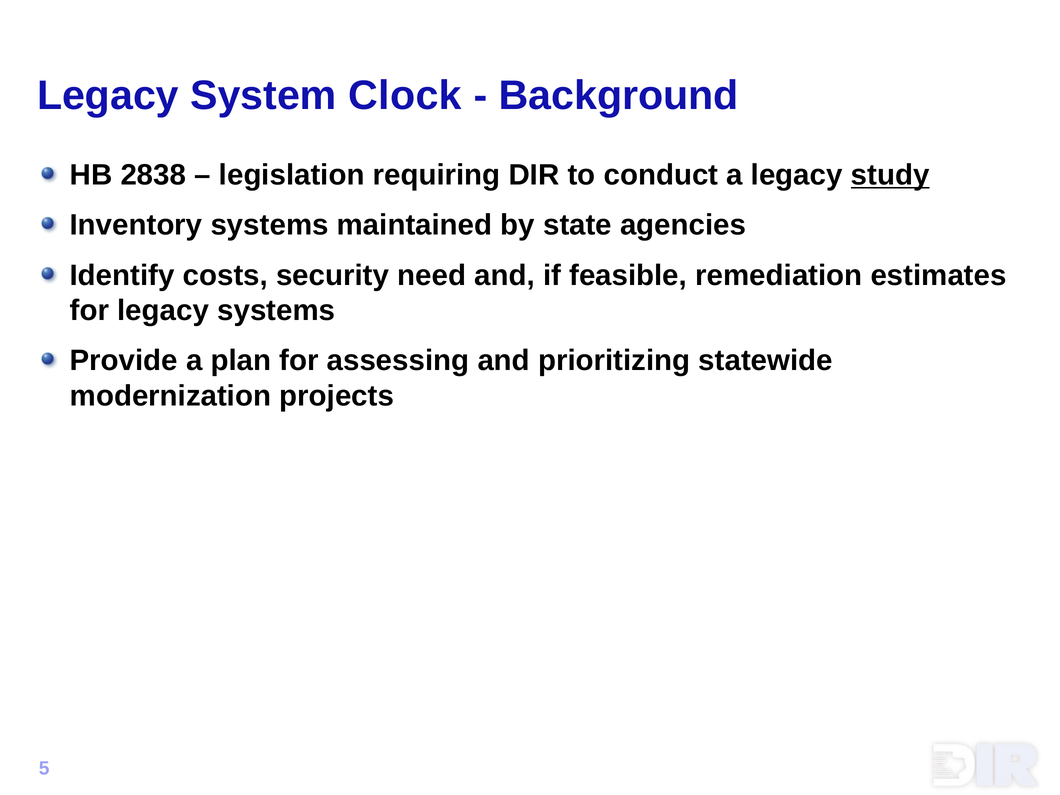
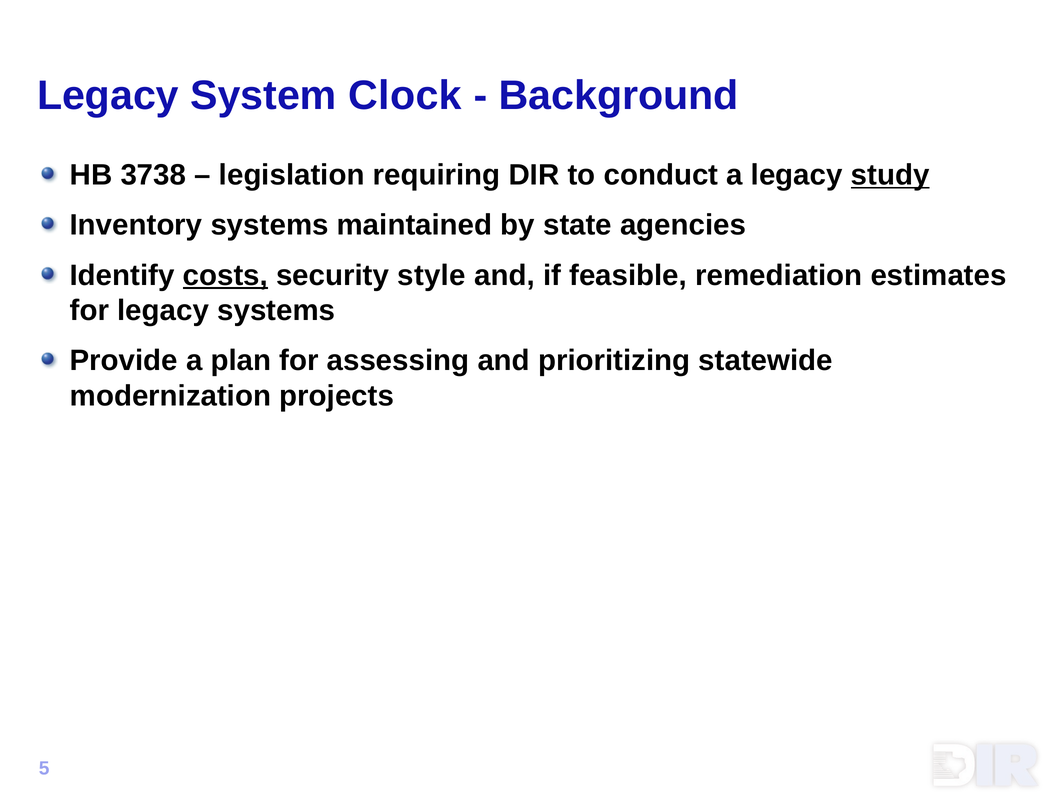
2838: 2838 -> 3738 (153, 175)
costs underline: none -> present (225, 275)
need: need -> style (432, 275)
